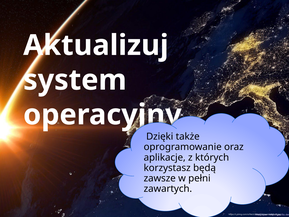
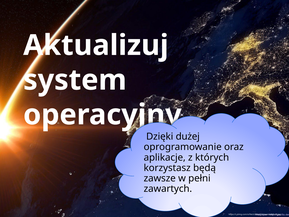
także: także -> dużej (188, 136)
